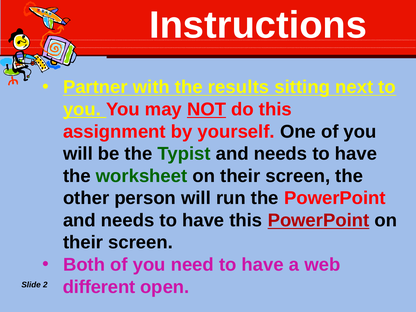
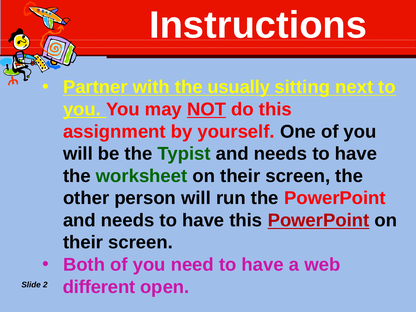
results: results -> usually (239, 87)
